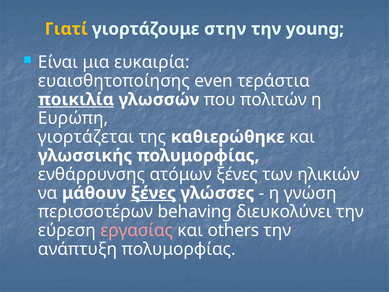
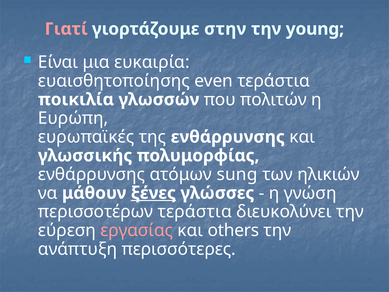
Γιατί colour: yellow -> pink (66, 29)
ποικιλία underline: present -> none (76, 99)
γιορτάζεται: γιορτάζεται -> ευρωπαϊκές (86, 137)
της καθιερώθηκε: καθιερώθηκε -> ενθάρρυνσης (228, 137)
ατόμων ξένες: ξένες -> sung (237, 174)
περισσοτέρων behaving: behaving -> τεράστια (195, 212)
ανάπτυξη πολυμορφίας: πολυμορφίας -> περισσότερες (179, 249)
